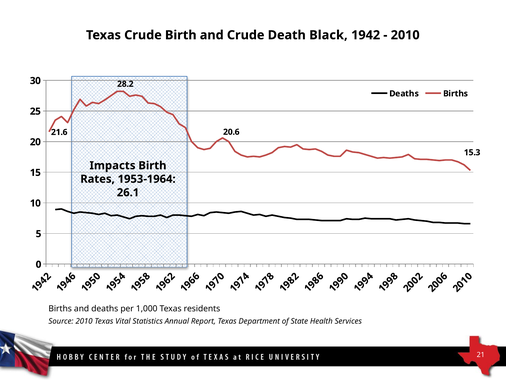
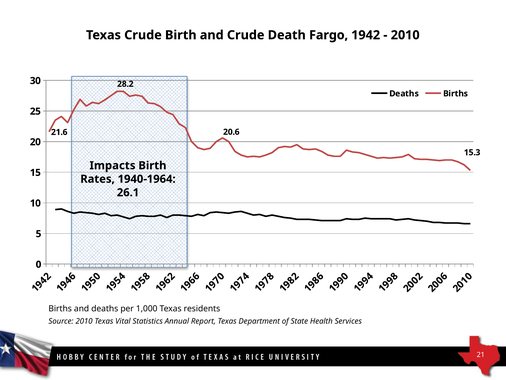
Black: Black -> Fargo (329, 35)
1953-1964: 1953-1964 -> 1940-1964 (147, 179)
